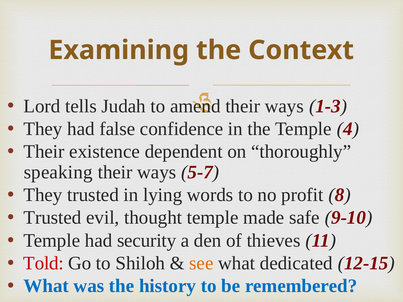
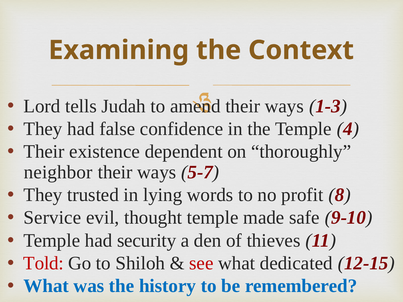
speaking: speaking -> neighbor (58, 172)
Trusted: Trusted -> Service (52, 218)
see colour: orange -> red (201, 263)
